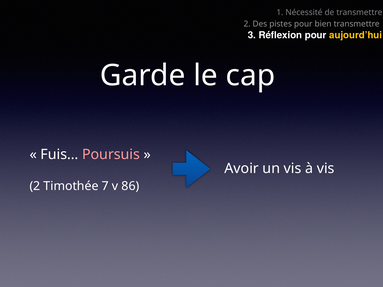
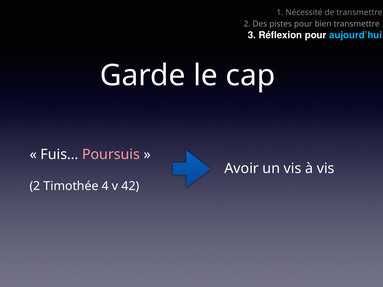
aujourd’hui colour: yellow -> light blue (356, 35)
7: 7 -> 4 (105, 186)
86: 86 -> 42 (130, 186)
